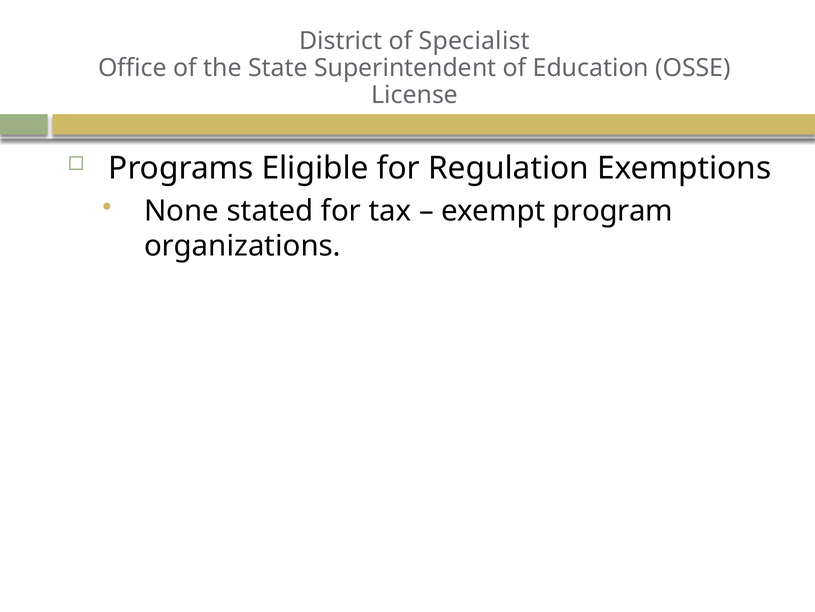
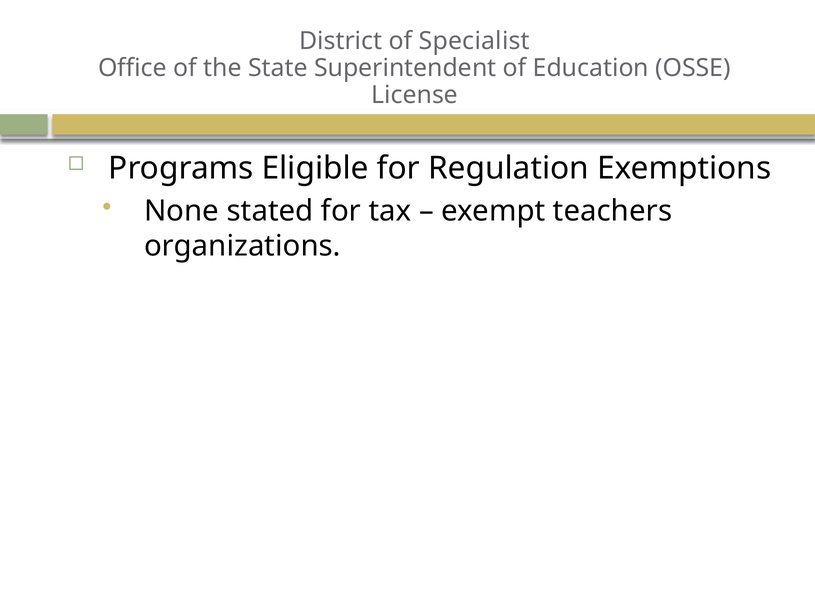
program: program -> teachers (613, 211)
